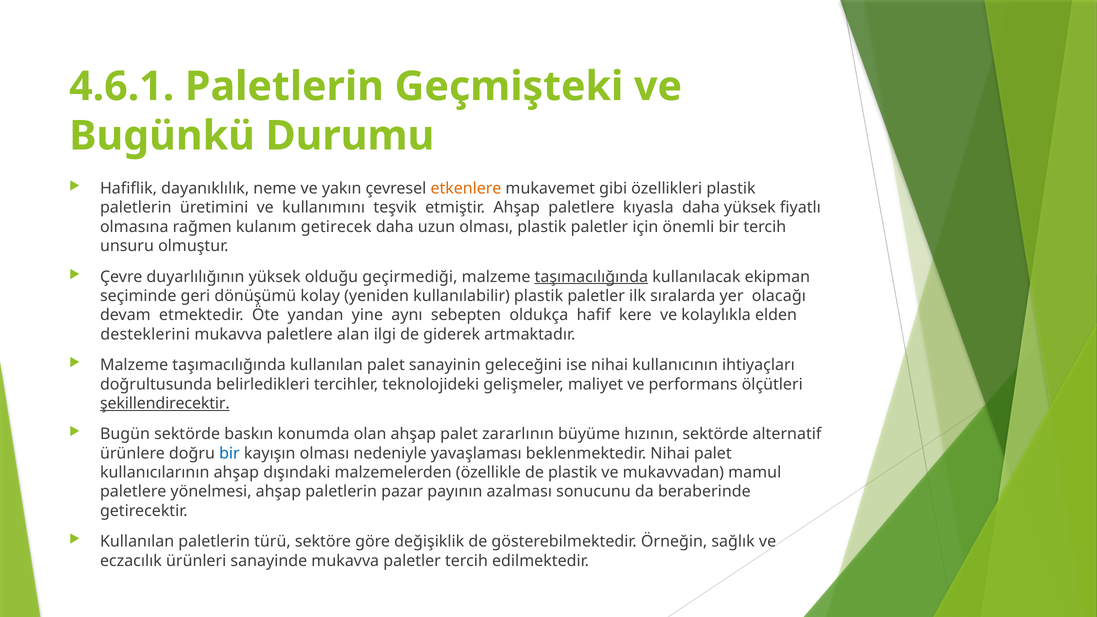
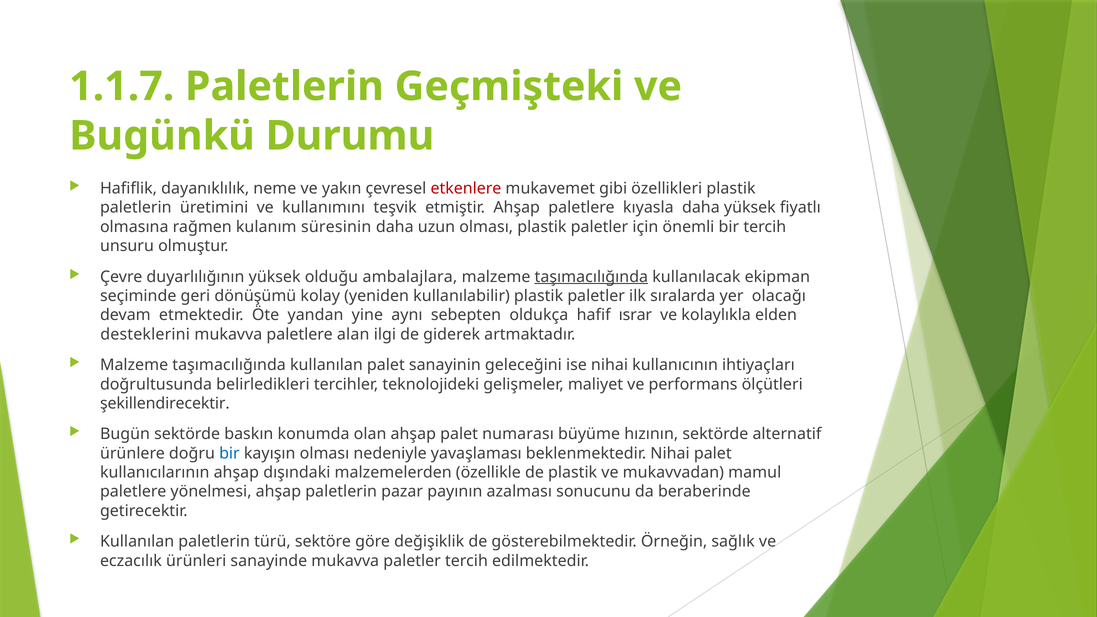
4.6.1: 4.6.1 -> 1.1.7 (122, 87)
etkenlere colour: orange -> red (466, 189)
getirecek: getirecek -> süresinin (336, 227)
geçirmediği: geçirmediği -> ambalajlara (410, 277)
kere: kere -> ısrar (635, 315)
şekillendirecektir underline: present -> none (165, 403)
zararlının: zararlının -> numarası (518, 434)
